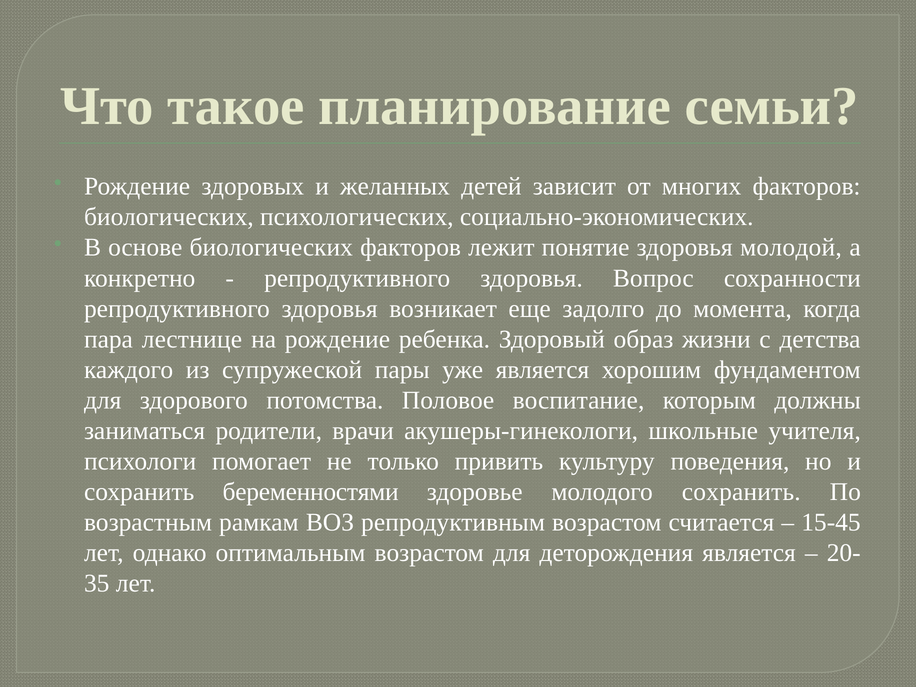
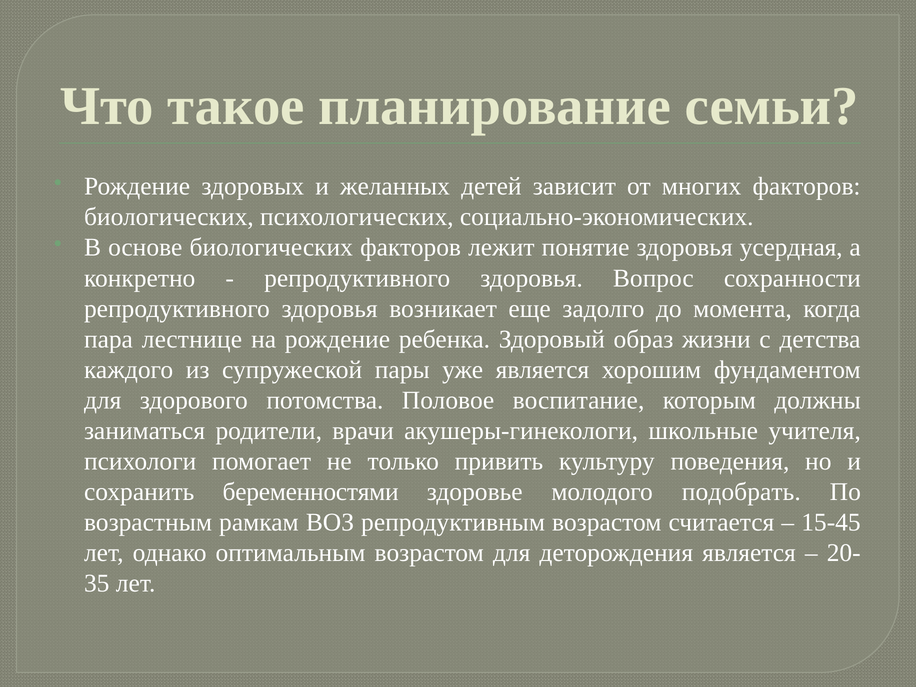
молодой: молодой -> усердная (791, 248)
молодого сохранить: сохранить -> подобрать (741, 492)
